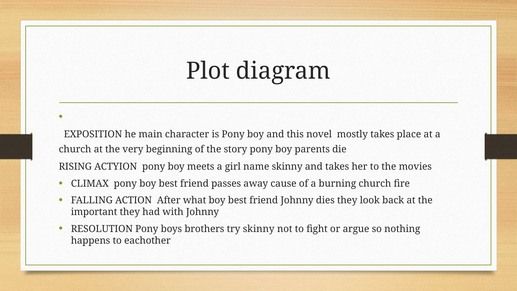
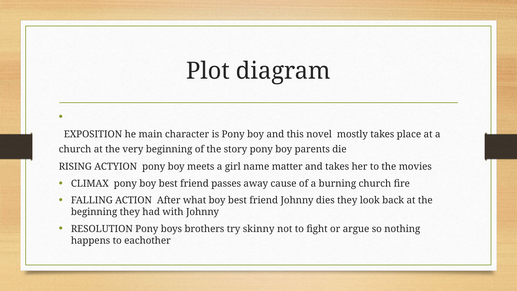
name skinny: skinny -> matter (287, 167)
important: important -> beginning (94, 212)
